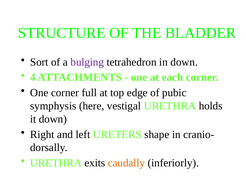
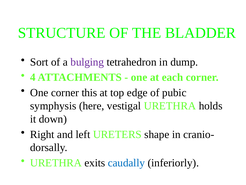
in down: down -> dump (184, 62)
full: full -> this (89, 92)
caudally colour: orange -> blue (126, 162)
